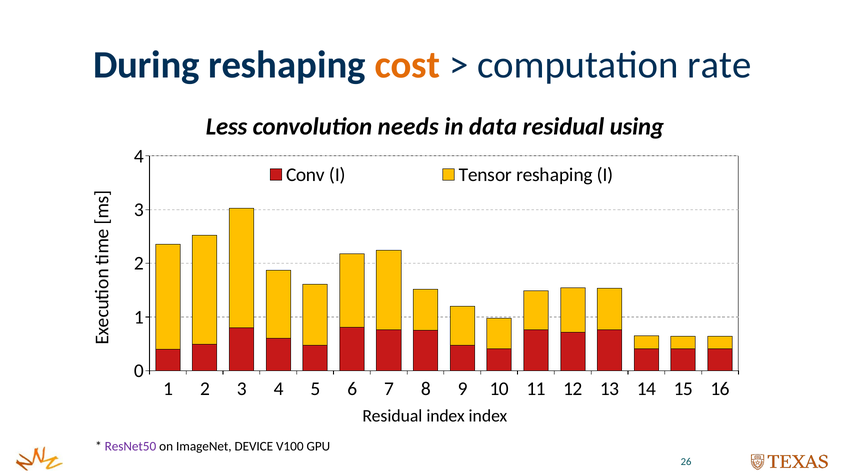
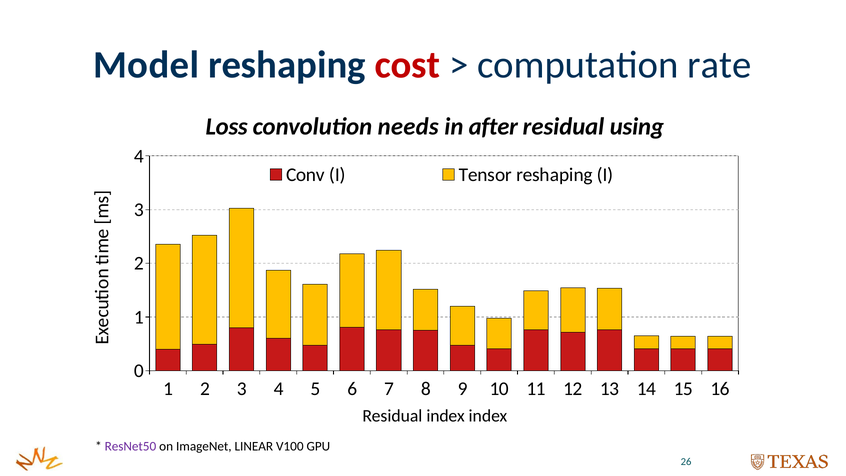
During: During -> Model (146, 65)
cost colour: orange -> red (407, 65)
Less: Less -> Loss (227, 126)
data: data -> after (493, 126)
DEVICE: DEVICE -> LINEAR (254, 446)
